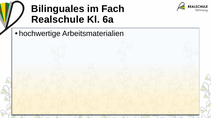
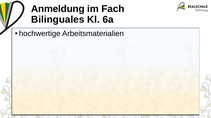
Bilinguales: Bilinguales -> Anmeldung (58, 9)
Realschule: Realschule -> Bilinguales (58, 20)
